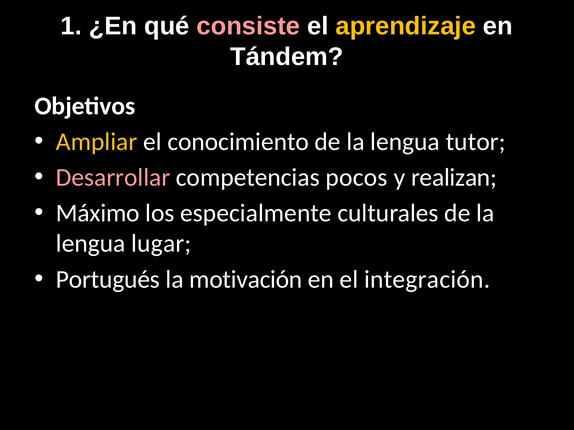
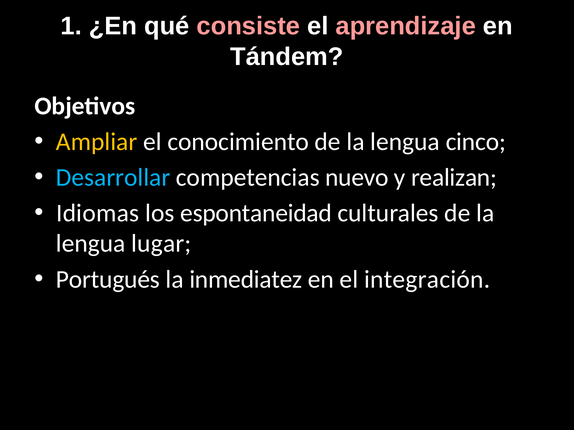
aprendizaje colour: yellow -> pink (406, 26)
tutor: tutor -> cinco (476, 142)
Desarrollar colour: pink -> light blue (113, 178)
pocos: pocos -> nuevo (357, 178)
Máximo: Máximo -> Idiomas (98, 213)
especialmente: especialmente -> espontaneidad (256, 213)
motivación: motivación -> inmediatez (246, 280)
